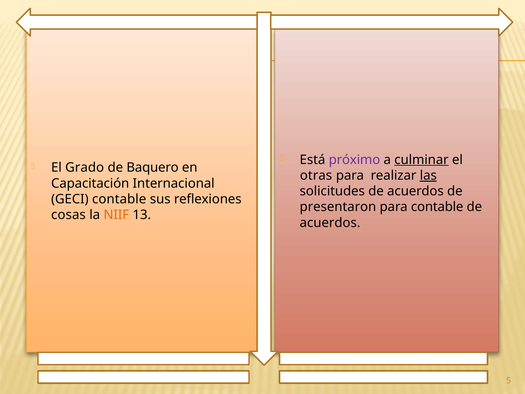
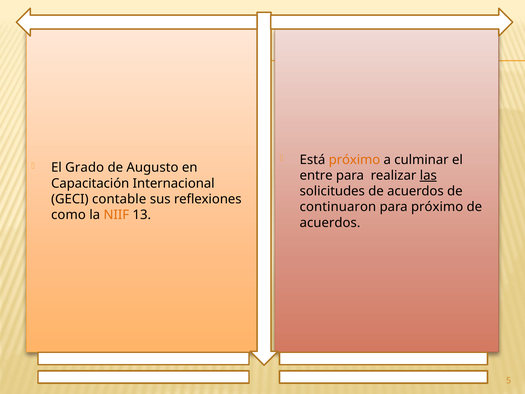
próximo colour: purple -> orange (354, 160)
culminar underline: present -> none (421, 160)
Baquero: Baquero -> Augusto (153, 167)
otras: otras -> entre (316, 175)
presentaron: presentaron -> continuaron (338, 207)
para contable: contable -> próximo (437, 207)
cosas: cosas -> como (68, 215)
